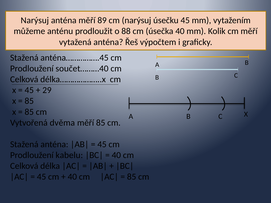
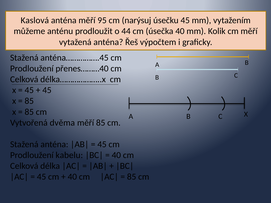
Narýsuj: Narýsuj -> Kaslová (35, 20)
89: 89 -> 95 (102, 20)
88: 88 -> 44 (126, 31)
součet………40: součet………40 -> přenes………40 (82, 69)
29: 29 -> 45 (47, 90)
